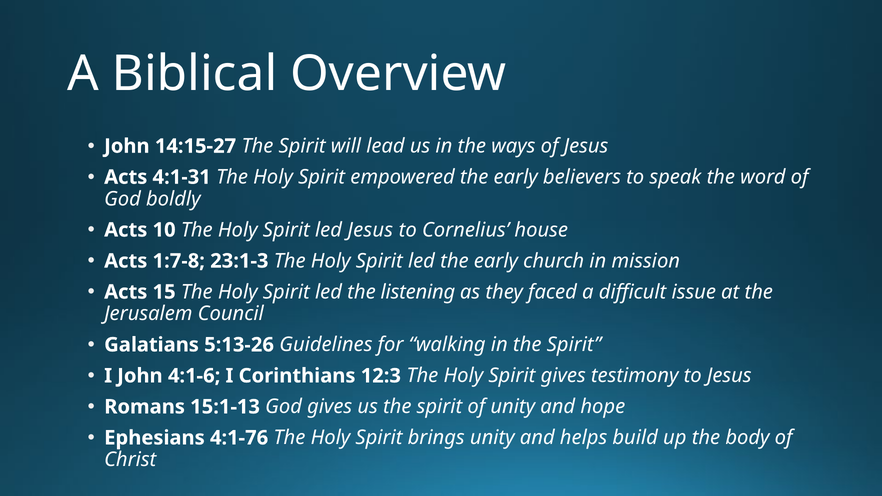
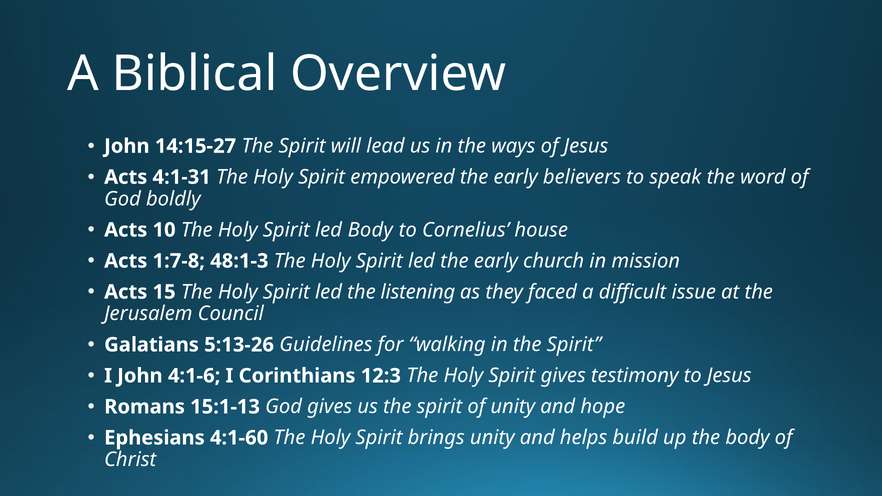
led Jesus: Jesus -> Body (370, 230)
23:1-3: 23:1-3 -> 48:1-3 (239, 261)
4:1-76: 4:1-76 -> 4:1-60 (239, 438)
